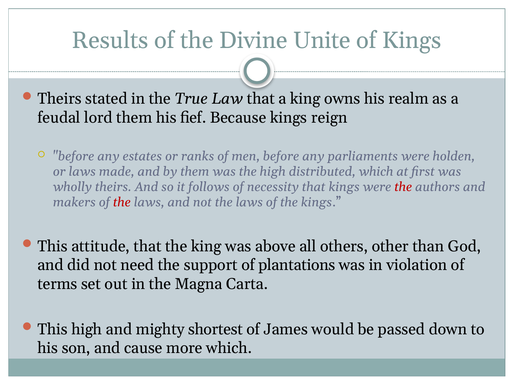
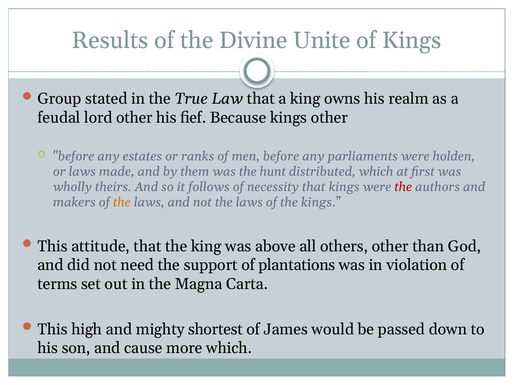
Theirs: Theirs -> Group (60, 99)
lord them: them -> other (134, 118)
kings reign: reign -> other (329, 118)
the high: high -> hunt (273, 172)
the colour: red -> orange (122, 203)
